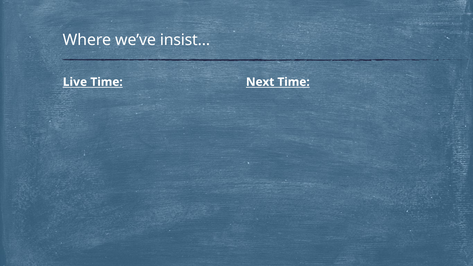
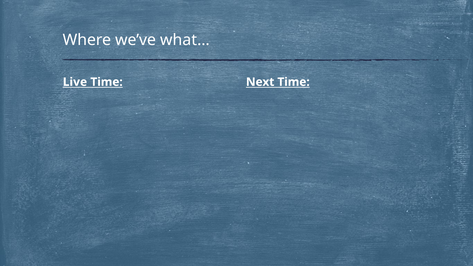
insist…: insist… -> what… (185, 40)
